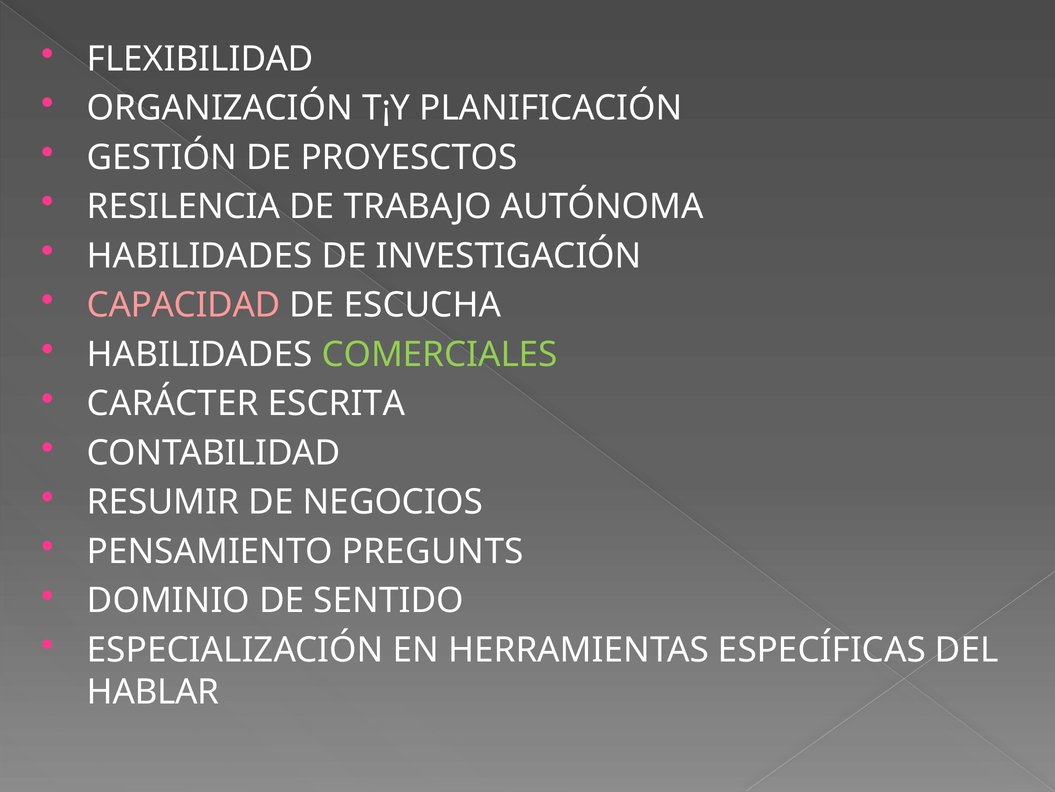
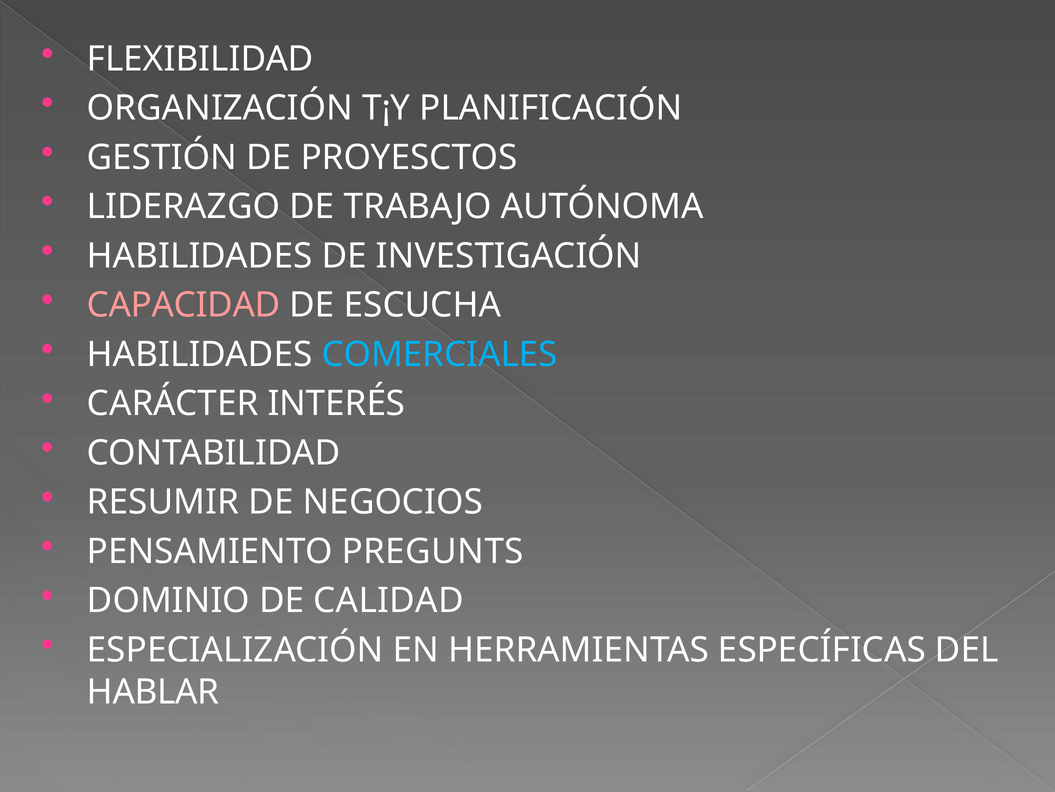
RESILENCIA: RESILENCIA -> LIDERAZGO (184, 206)
COMERCIALES colour: light green -> light blue (440, 354)
ESCRITA: ESCRITA -> INTERÉS (336, 403)
SENTIDO: SENTIDO -> CALIDAD (389, 600)
